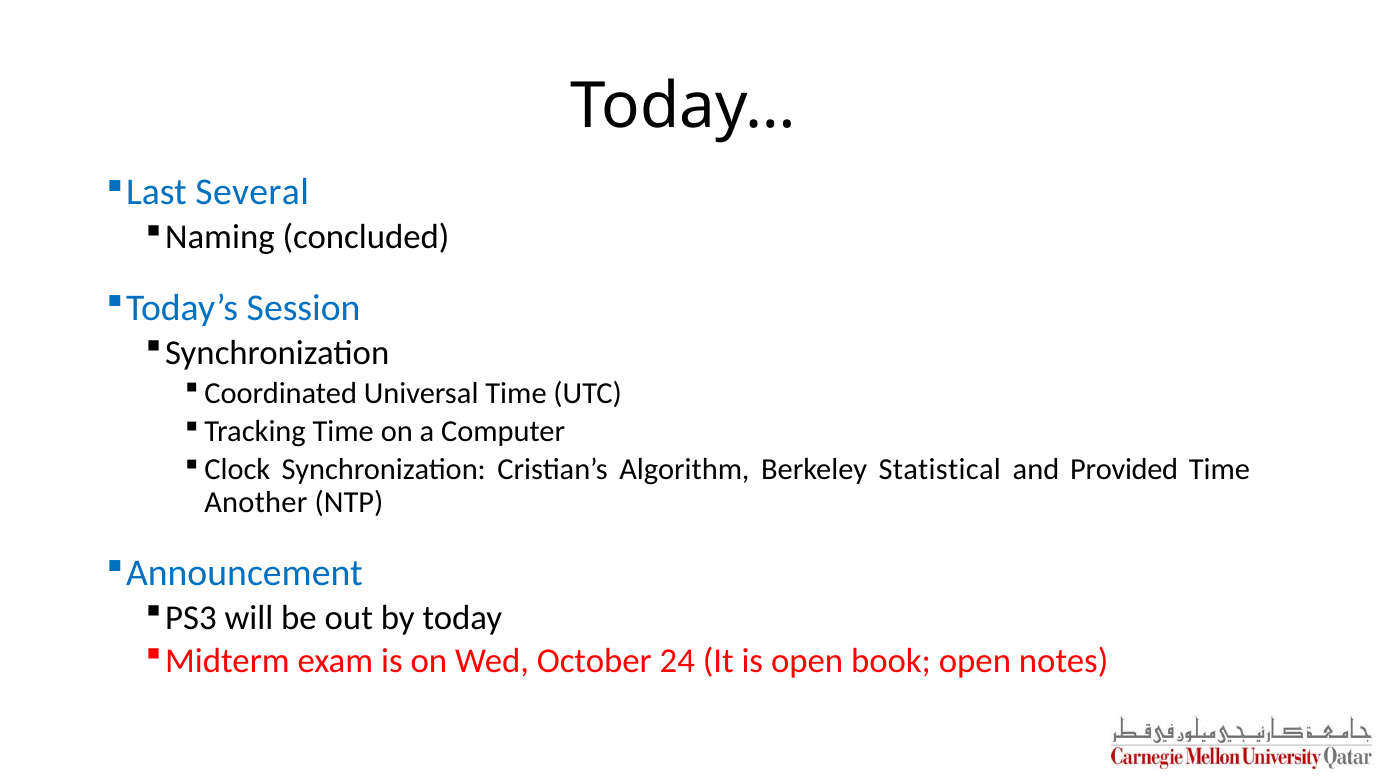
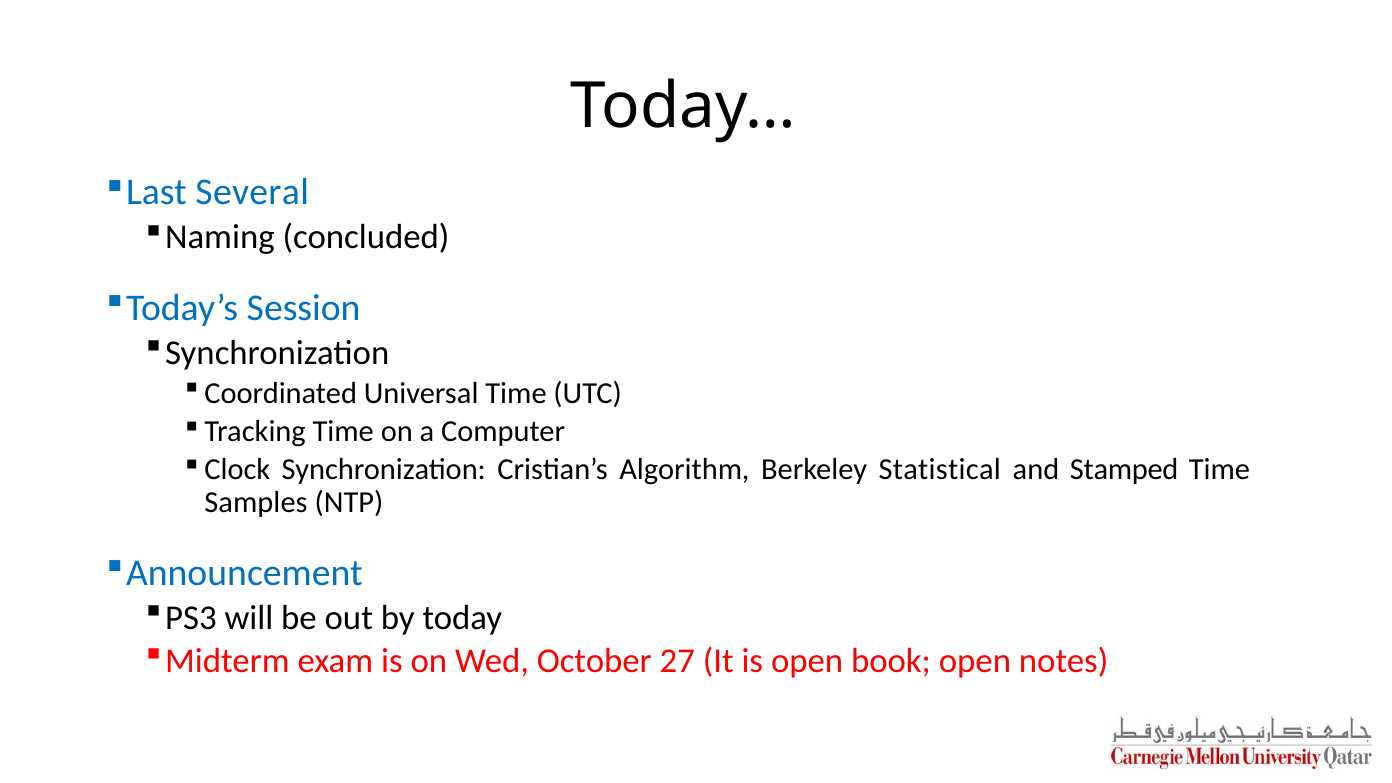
Provided: Provided -> Stamped (1124, 470)
Another: Another -> Samples (256, 503)
24: 24 -> 27 (677, 661)
